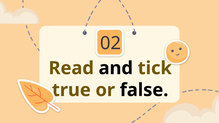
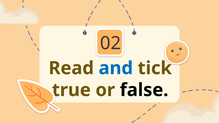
and colour: black -> blue (116, 68)
